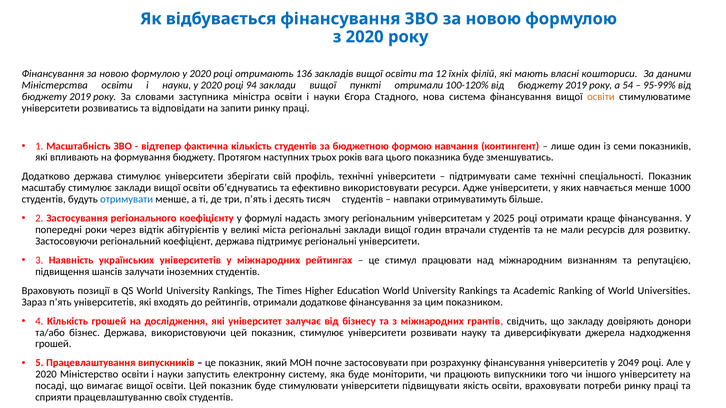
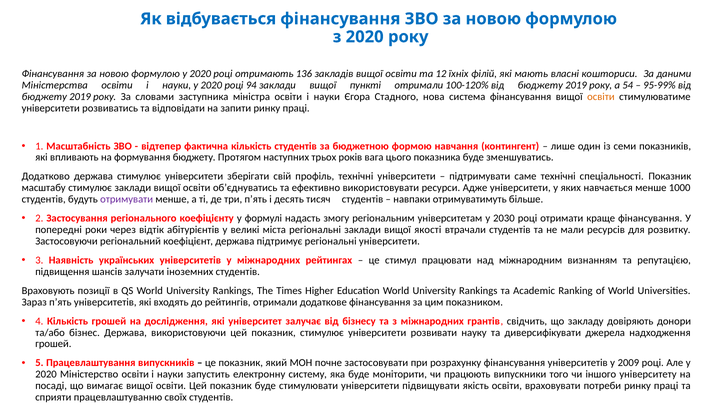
отримувати colour: blue -> purple (127, 200)
2025: 2025 -> 2030 (504, 219)
годин: годин -> якості (428, 230)
2049: 2049 -> 2009 (628, 363)
